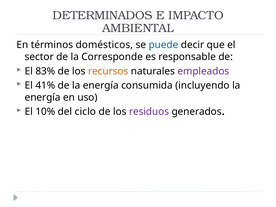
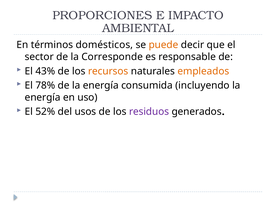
DETERMINADOS: DETERMINADOS -> PROPORCIONES (102, 15)
puede colour: blue -> orange (164, 45)
83%: 83% -> 43% (45, 71)
empleados colour: purple -> orange (203, 71)
41%: 41% -> 78% (45, 85)
10%: 10% -> 52% (45, 112)
ciclo: ciclo -> usos (85, 112)
